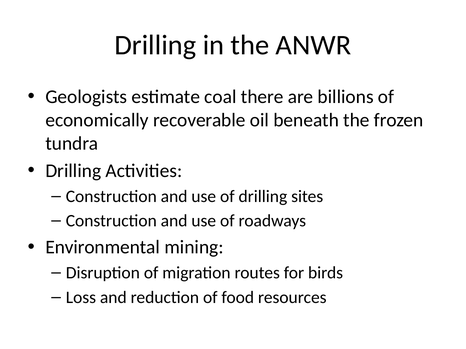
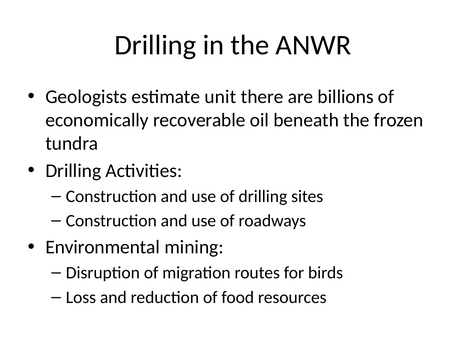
coal: coal -> unit (220, 97)
